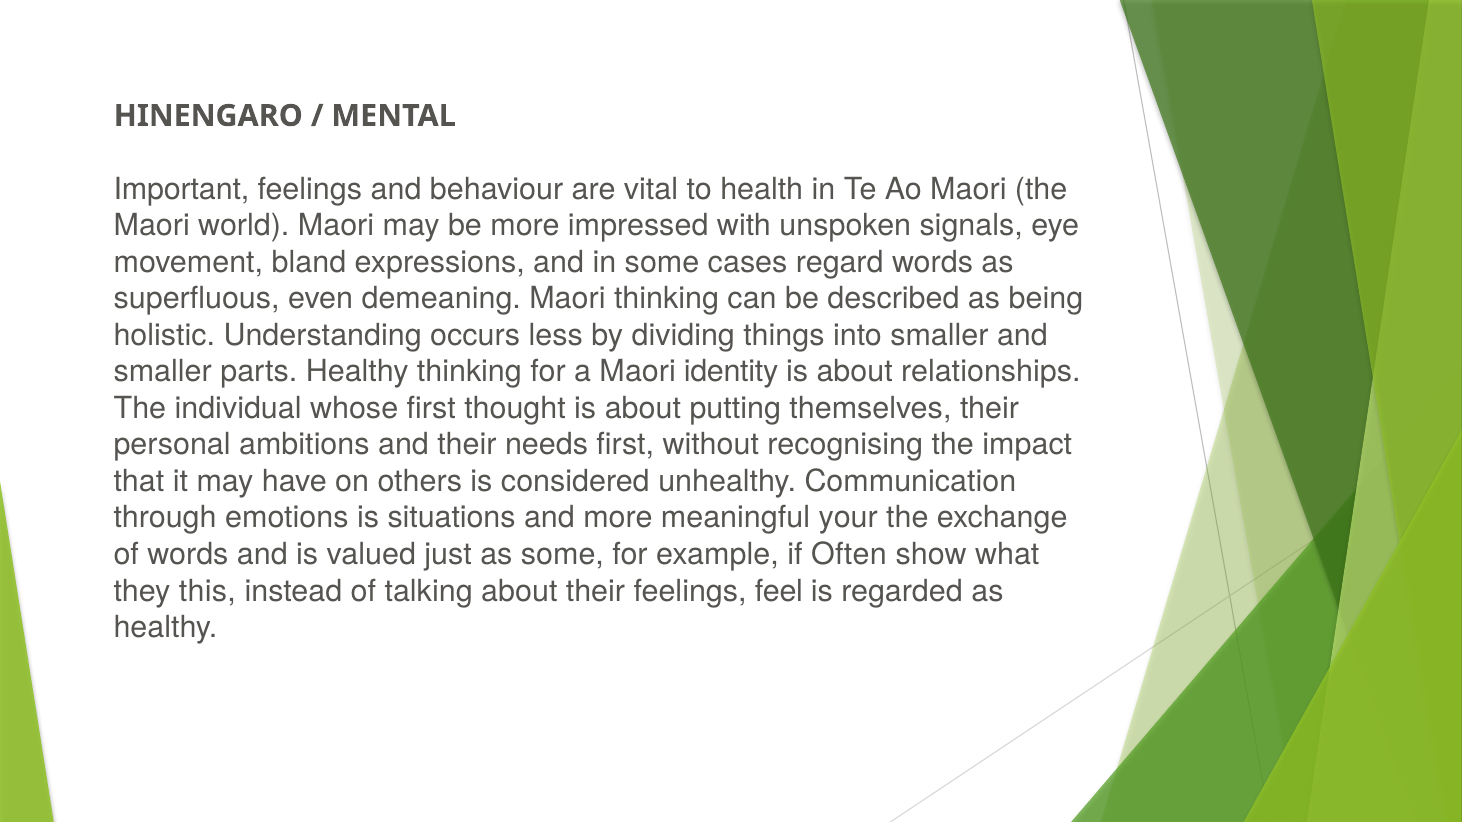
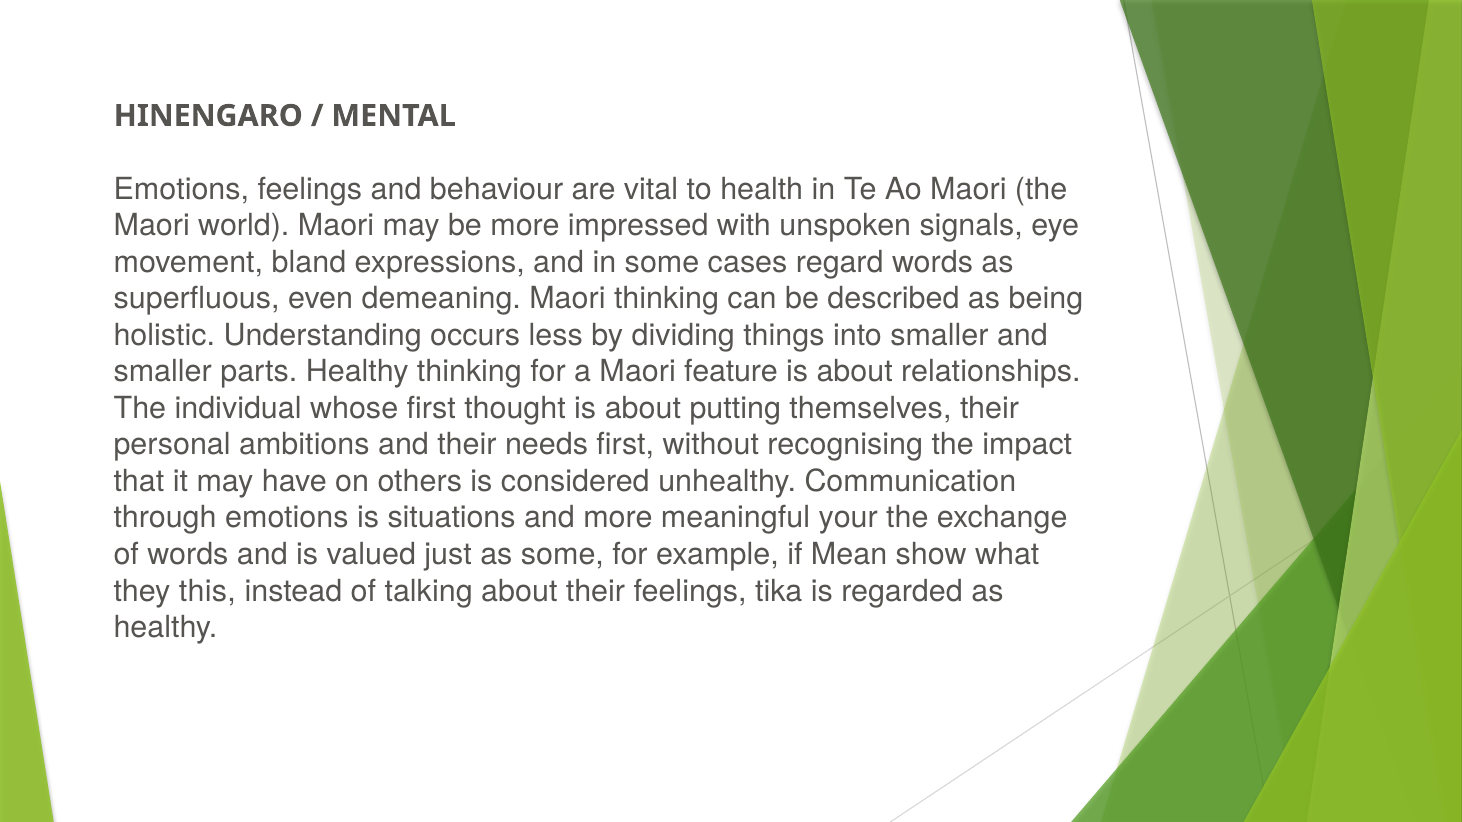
Important: Important -> Emotions (181, 189)
identity: identity -> feature (731, 372)
Often: Often -> Mean (849, 555)
feel: feel -> tika (779, 591)
